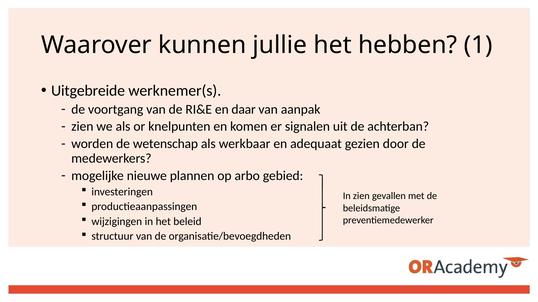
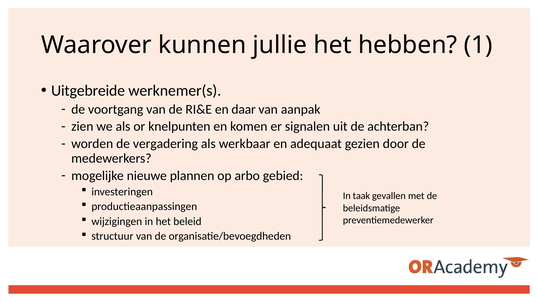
wetenschap: wetenschap -> vergadering (165, 144)
In zien: zien -> taak (361, 196)
